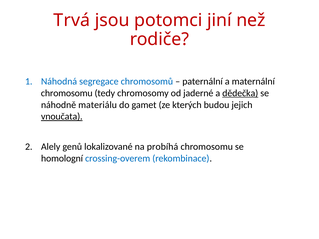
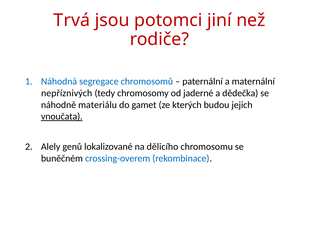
chromosomu: chromosomu -> nepříznivých (67, 93)
dědečka underline: present -> none (240, 93)
probíhá: probíhá -> dělicího (163, 147)
homologní: homologní -> buněčném (62, 159)
